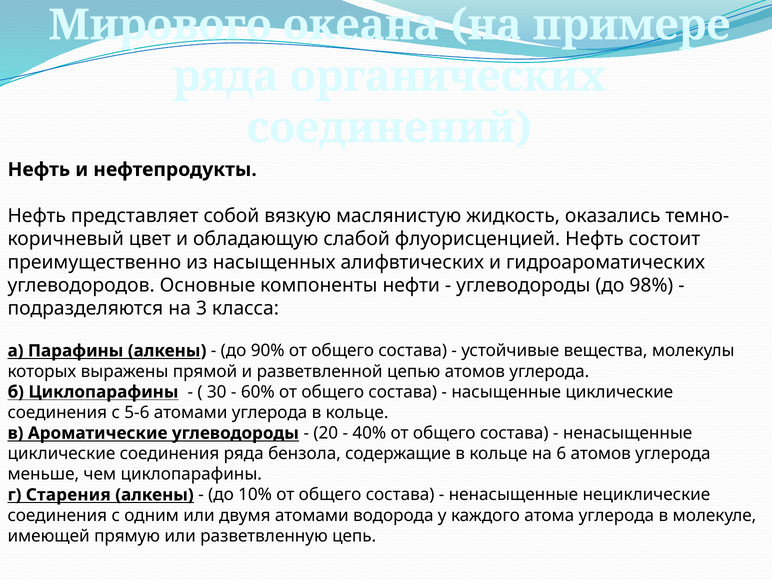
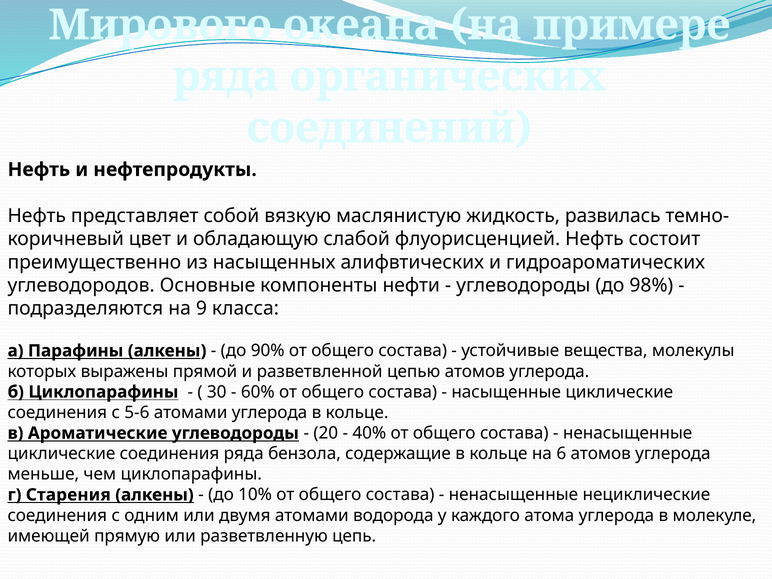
оказались: оказались -> развилась (613, 216)
3: 3 -> 9 (201, 309)
